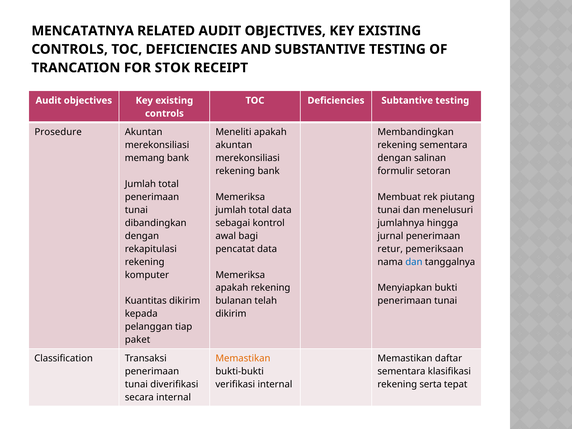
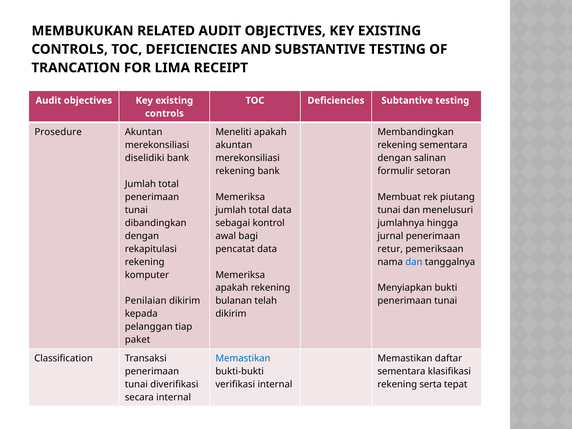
MENCATATNYA: MENCATATNYA -> MEMBUKUKAN (83, 31)
STOK: STOK -> LIMA (172, 68)
memang: memang -> diselidiki (145, 158)
Kuantitas: Kuantitas -> Penilaian (146, 301)
Memastikan colour: orange -> blue (243, 358)
